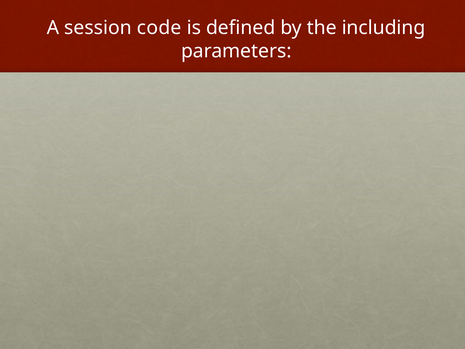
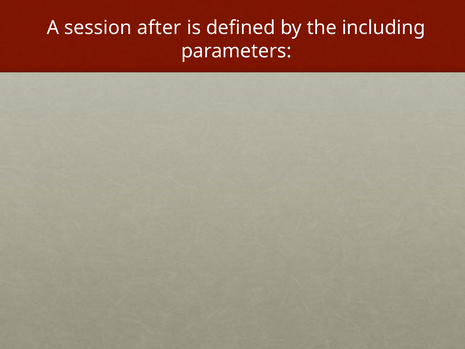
code: code -> after (159, 28)
